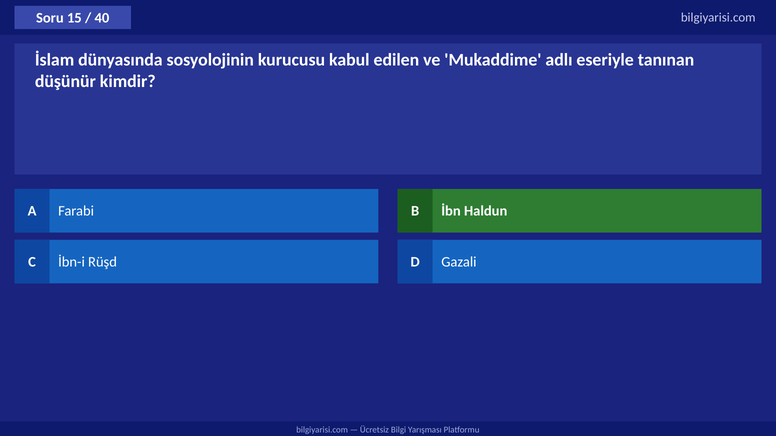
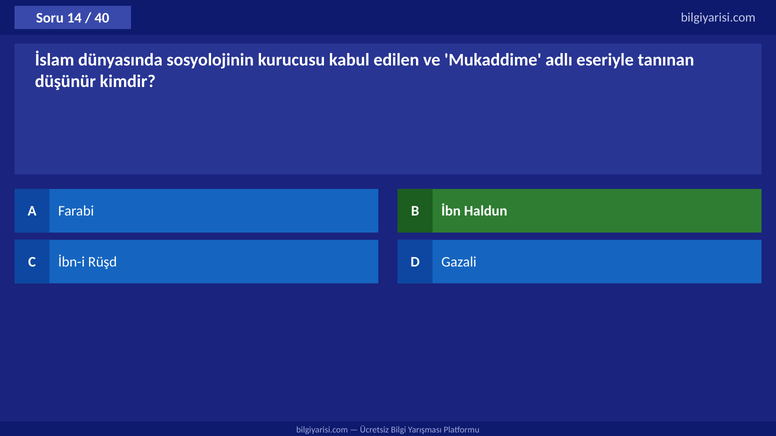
15: 15 -> 14 (74, 18)
